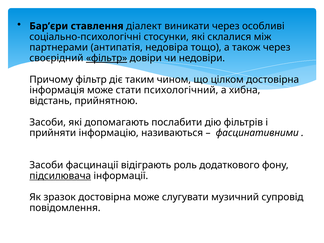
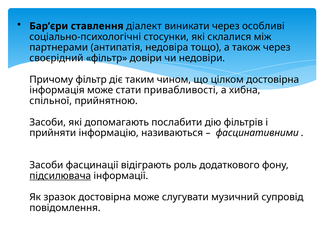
фільтр underline: present -> none (107, 58)
психологічний: психологічний -> привабливості (181, 90)
відстань: відстань -> спільної (51, 101)
